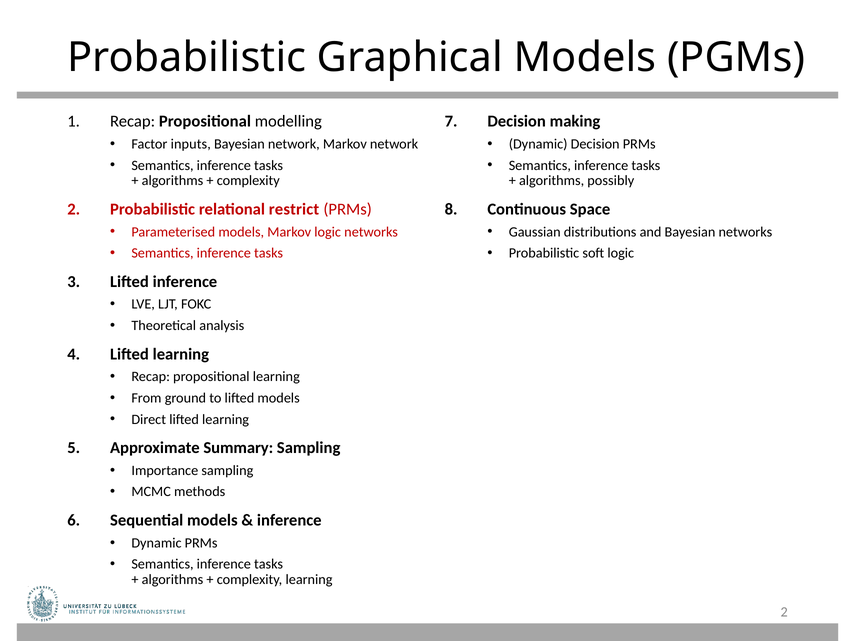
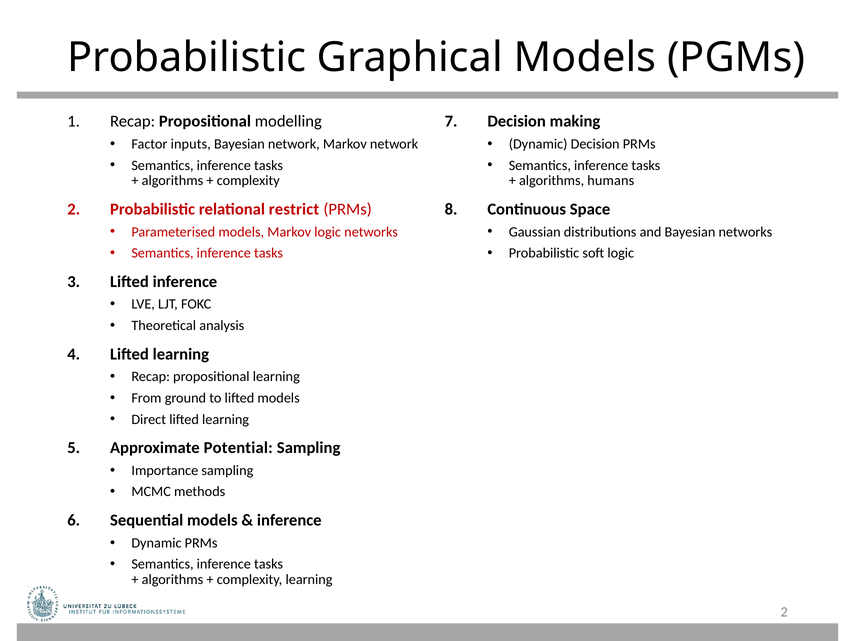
possibly: possibly -> humans (611, 181)
Summary: Summary -> Potential (238, 448)
